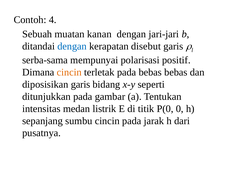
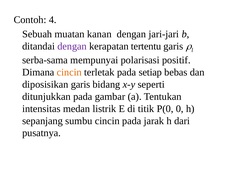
dengan colour: blue -> purple (72, 46)
disebut: disebut -> tertentu (146, 46)
pada bebas: bebas -> setiap (150, 72)
